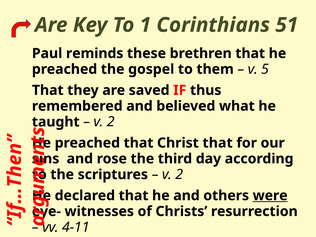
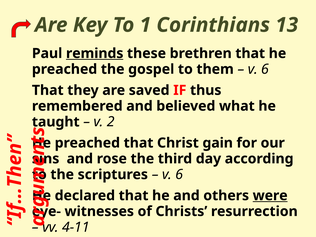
51: 51 -> 13 (287, 25)
reminds underline: none -> present (95, 53)
5: 5 -> 6 (265, 69)
Christ that: that -> gain (218, 143)
2: 2 -> 6 (179, 175)
